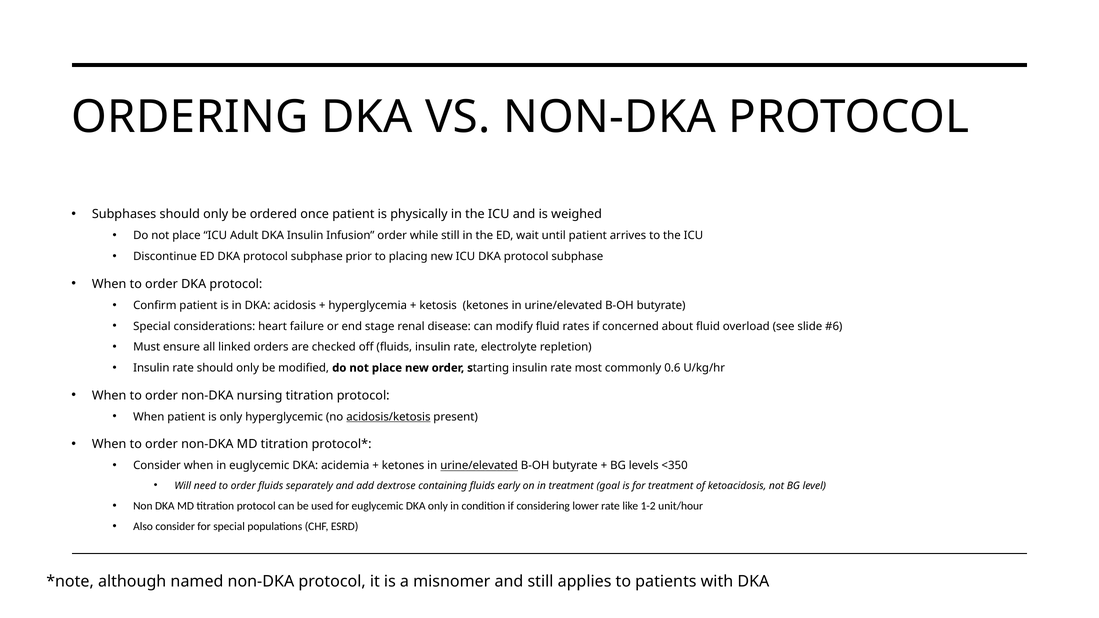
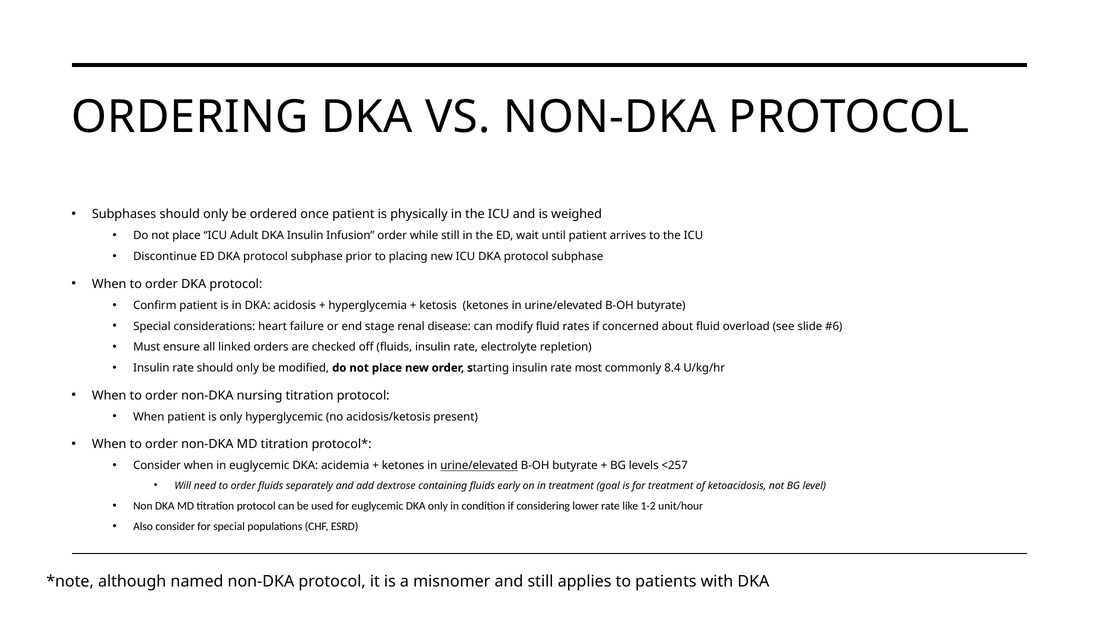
0.6: 0.6 -> 8.4 (672, 368)
acidosis/ketosis underline: present -> none (388, 417)
<350: <350 -> <257 (675, 466)
